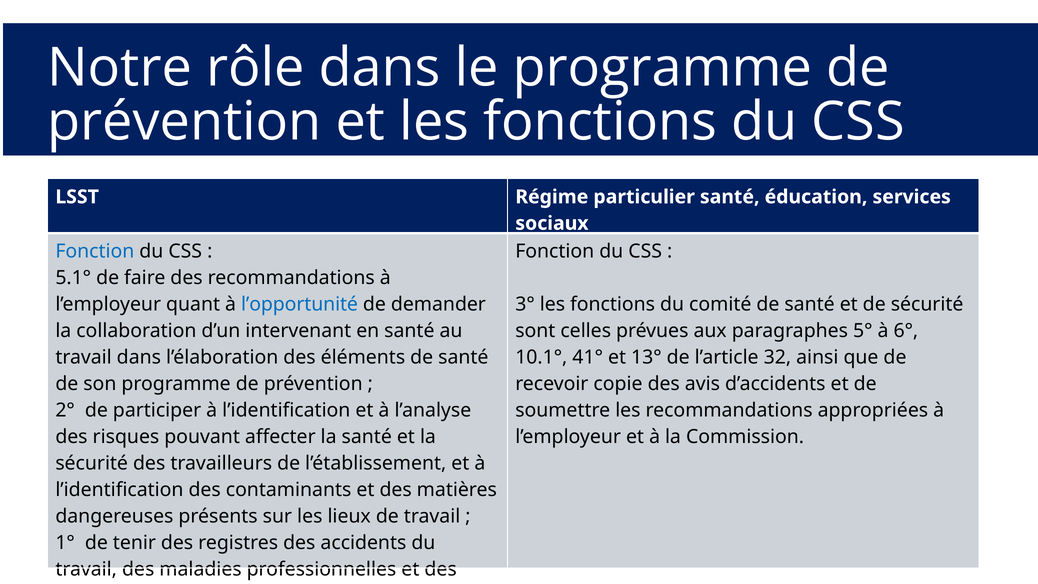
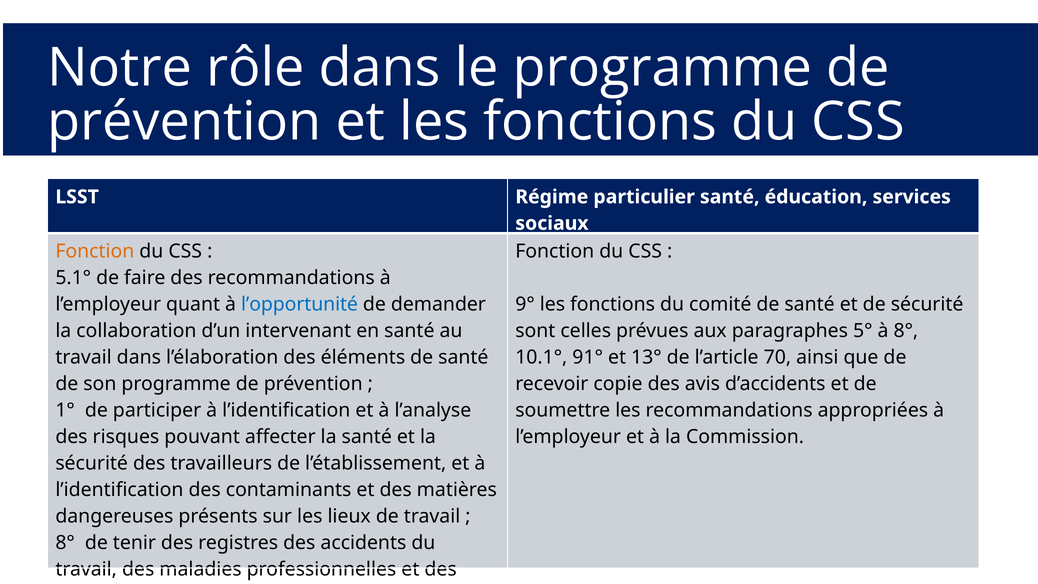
Fonction colour: blue -> orange (95, 251)
3°: 3° -> 9° (525, 304)
à 6°: 6° -> 8° (906, 331)
41°: 41° -> 91° (588, 357)
32: 32 -> 70 (777, 357)
2°: 2° -> 1° (65, 410)
1°: 1° -> 8° (65, 543)
